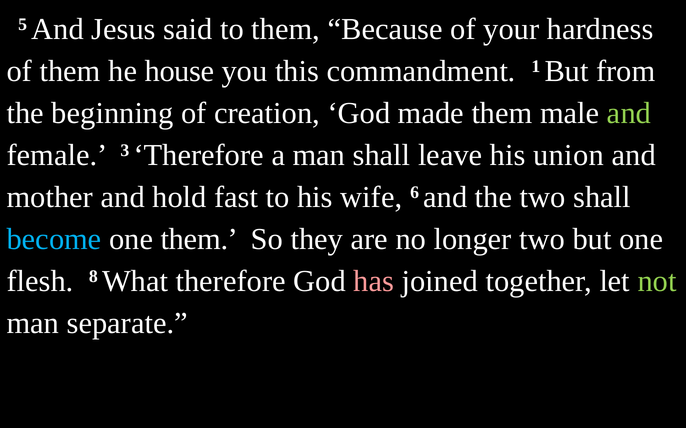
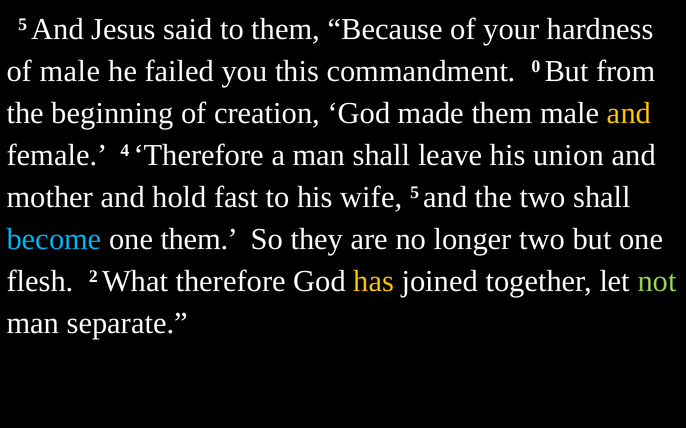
of them: them -> male (70, 71)
house: house -> failed (179, 71)
1: 1 -> 0 (536, 66)
and colour: light green -> yellow (629, 113)
3: 3 -> 4 (125, 151)
wife 6: 6 -> 5 (415, 193)
8: 8 -> 2 (93, 277)
has colour: pink -> yellow (374, 282)
